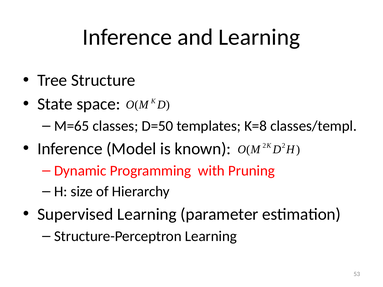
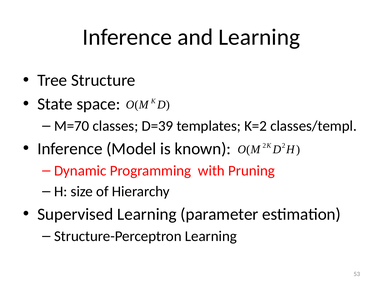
M=65: M=65 -> M=70 (72, 126)
D=50: D=50 -> D=39 (157, 126)
K=8: K=8 -> K=2 (256, 126)
